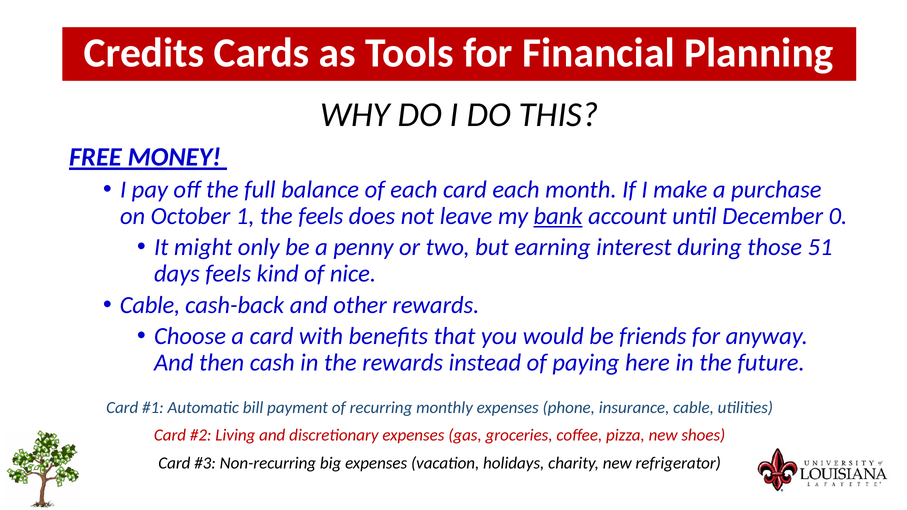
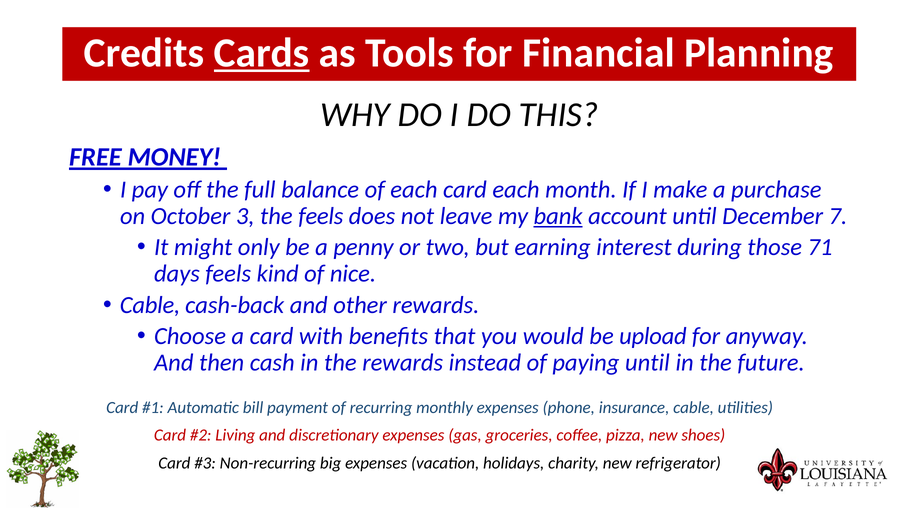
Cards underline: none -> present (262, 53)
1: 1 -> 3 (245, 216)
0: 0 -> 7 (838, 216)
51: 51 -> 71 (820, 247)
friends: friends -> upload (653, 336)
paying here: here -> until (647, 363)
